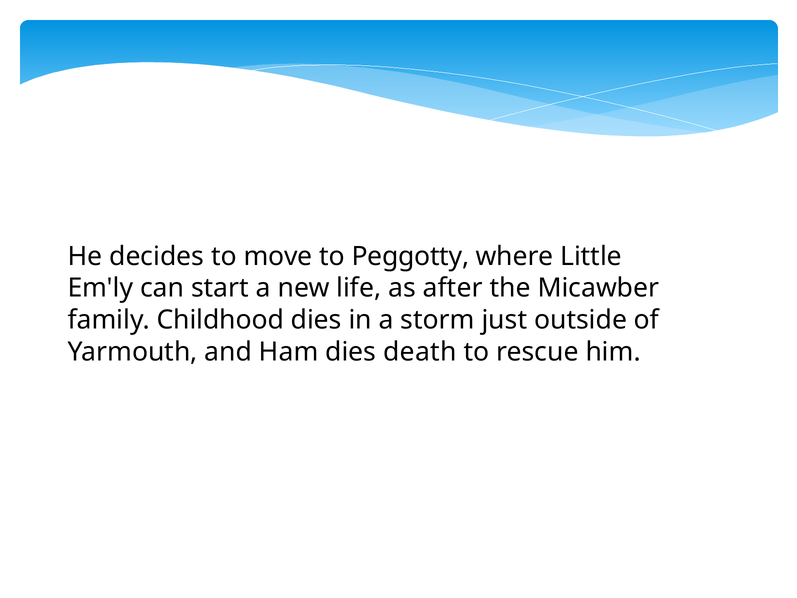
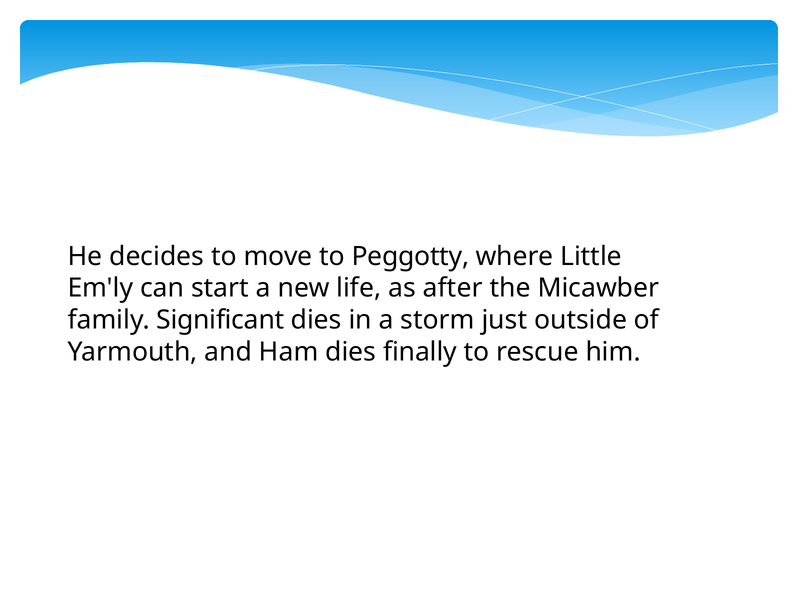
Childhood: Childhood -> Significant (220, 320)
death: death -> finally (420, 352)
